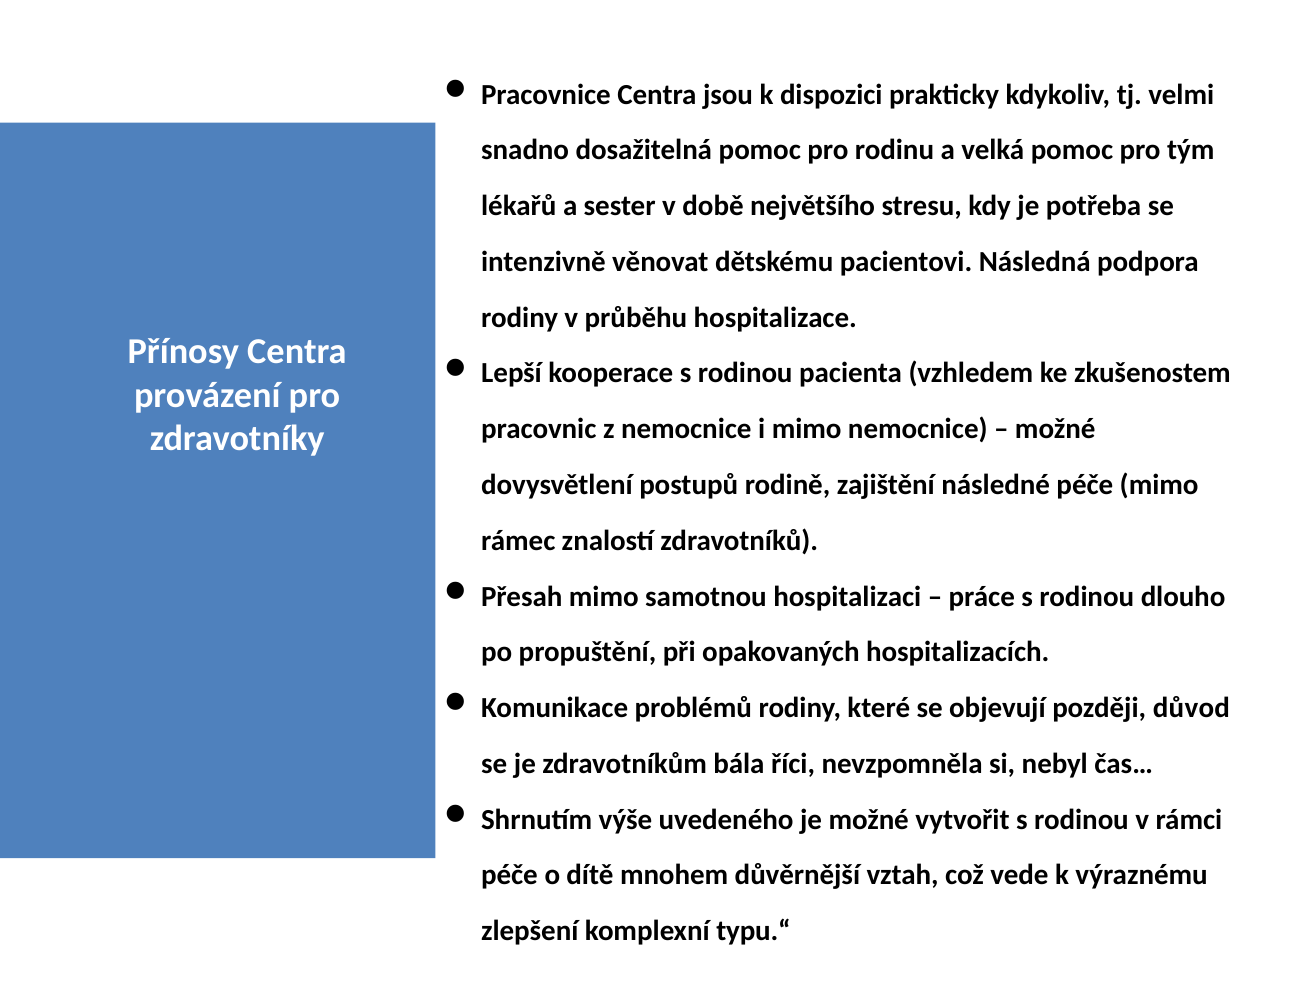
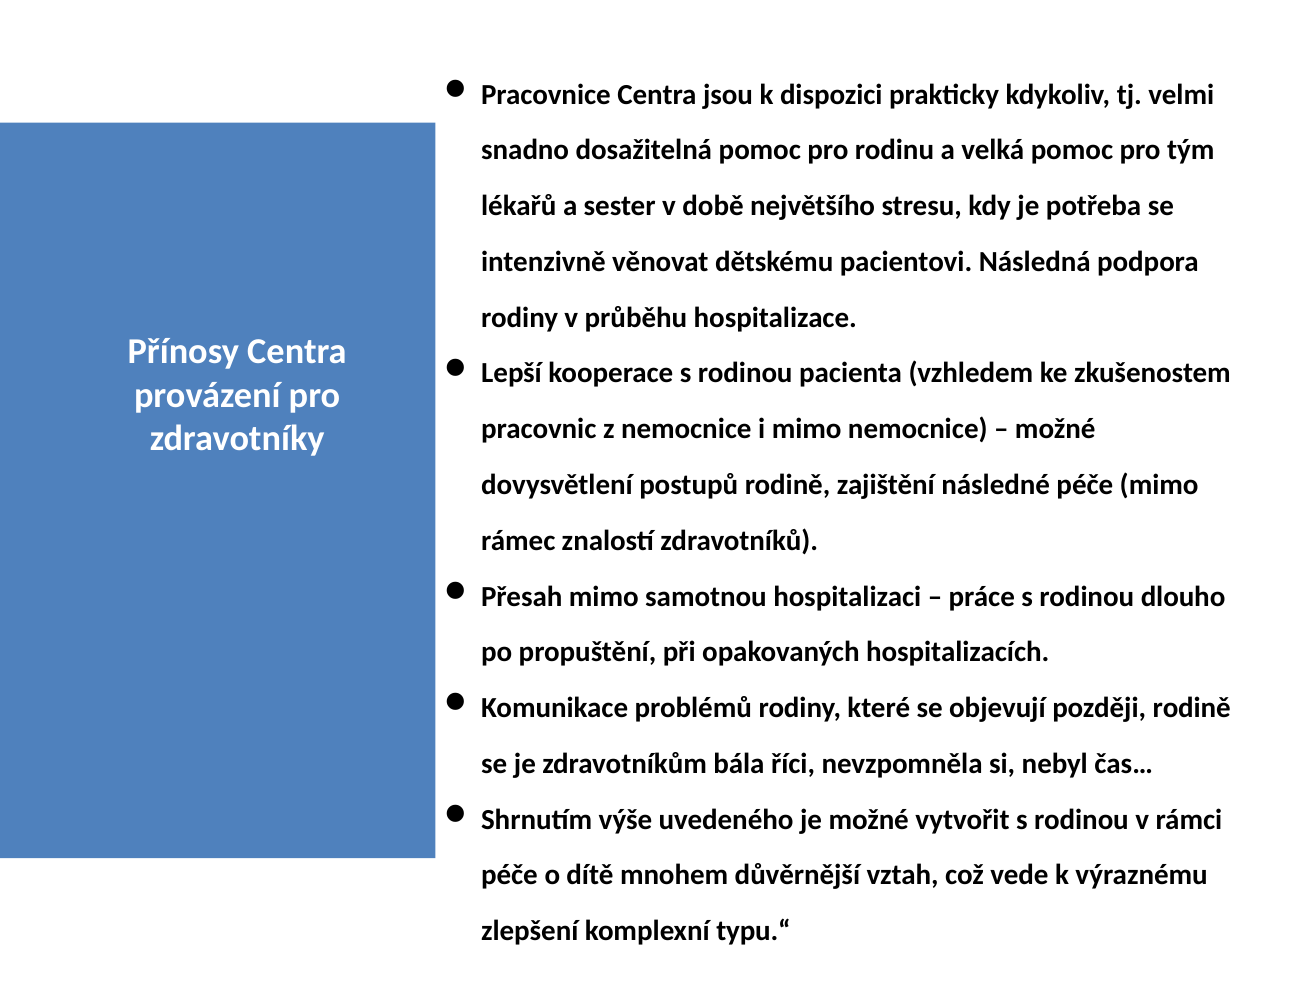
později důvod: důvod -> rodině (1192, 707)
